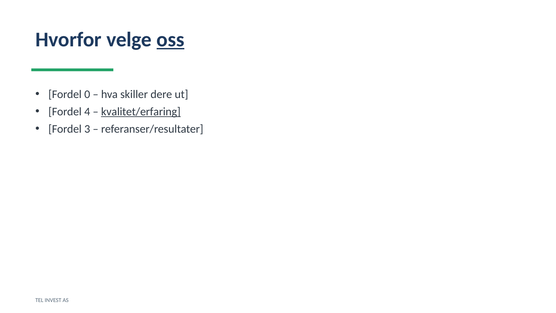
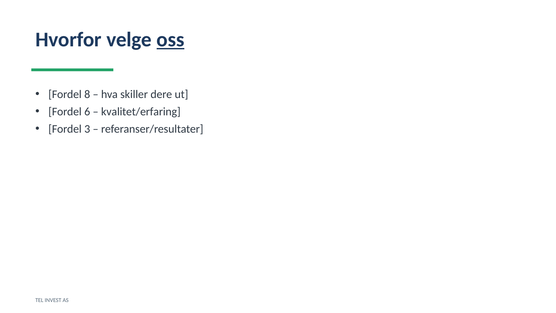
0: 0 -> 8 (87, 94)
4: 4 -> 6 (87, 112)
kvalitet/erfaring underline: present -> none (141, 112)
